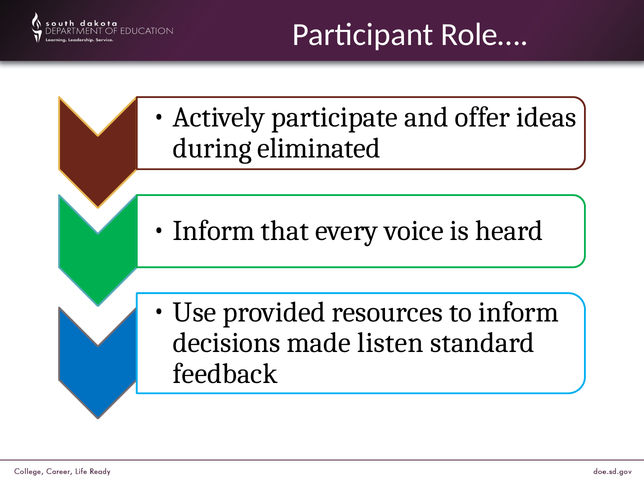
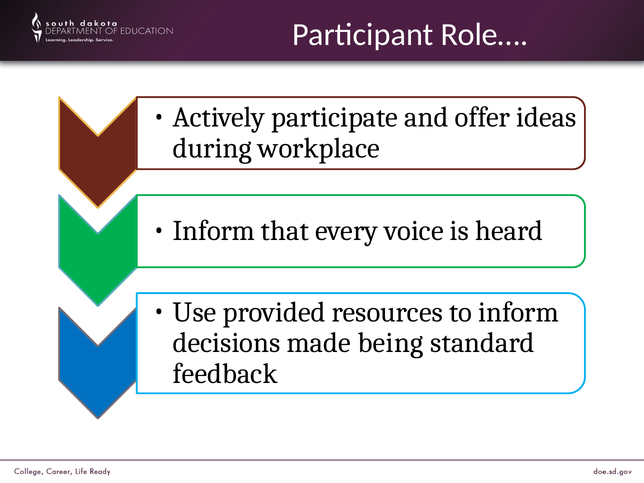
eliminated: eliminated -> workplace (319, 148)
listen: listen -> being (391, 343)
